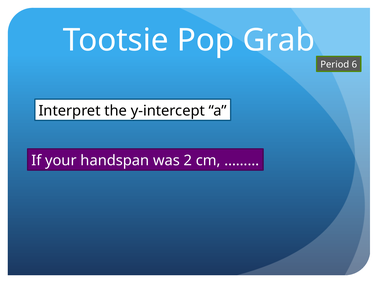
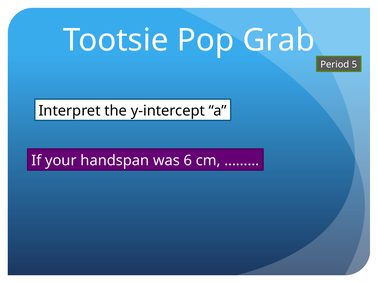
6: 6 -> 5 (354, 65)
2: 2 -> 6 (188, 161)
